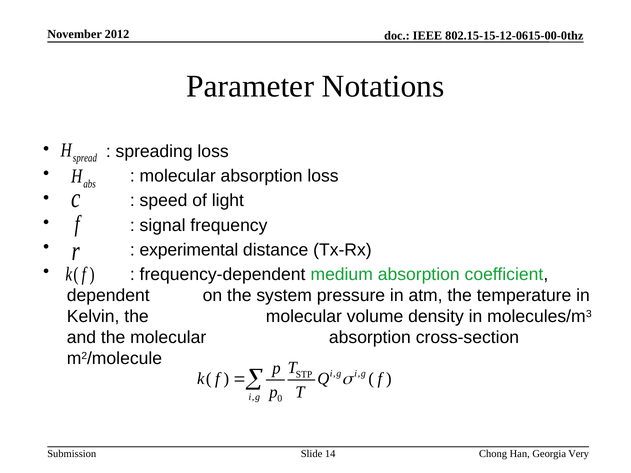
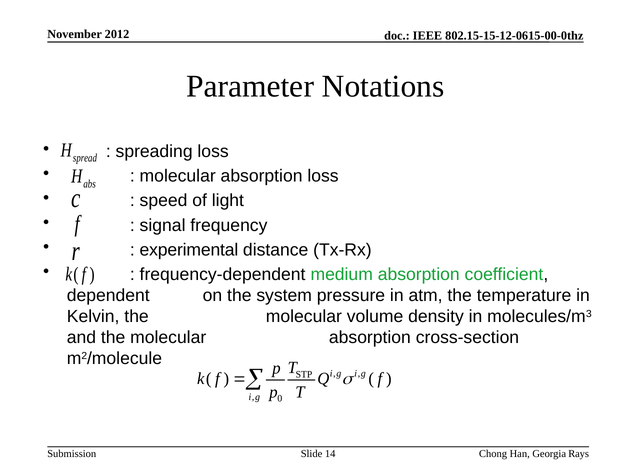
Very: Very -> Rays (579, 454)
